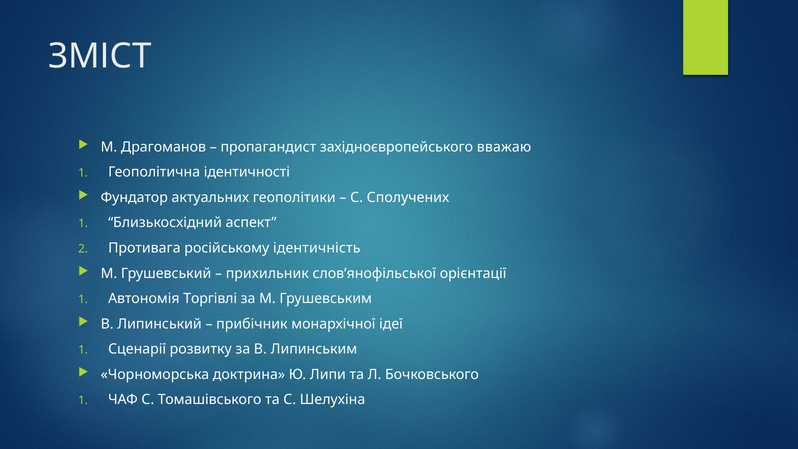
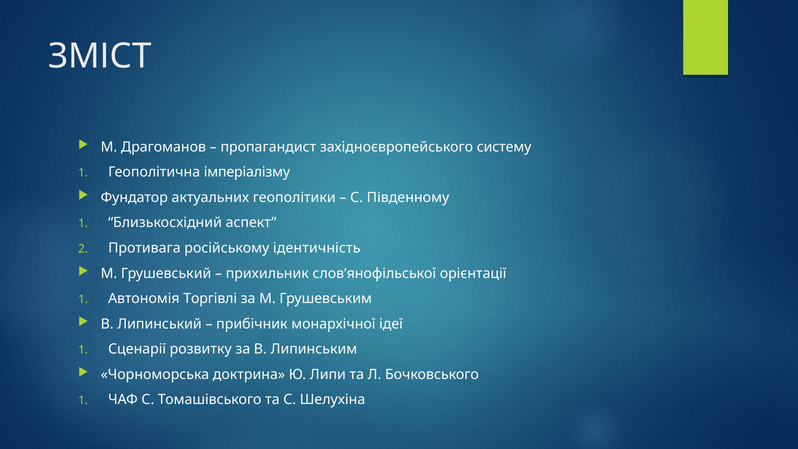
вважаю: вважаю -> систему (504, 147)
ідентичності: ідентичності -> імперіалізму (247, 172)
Сполучених: Сполучених -> Південному (408, 197)
